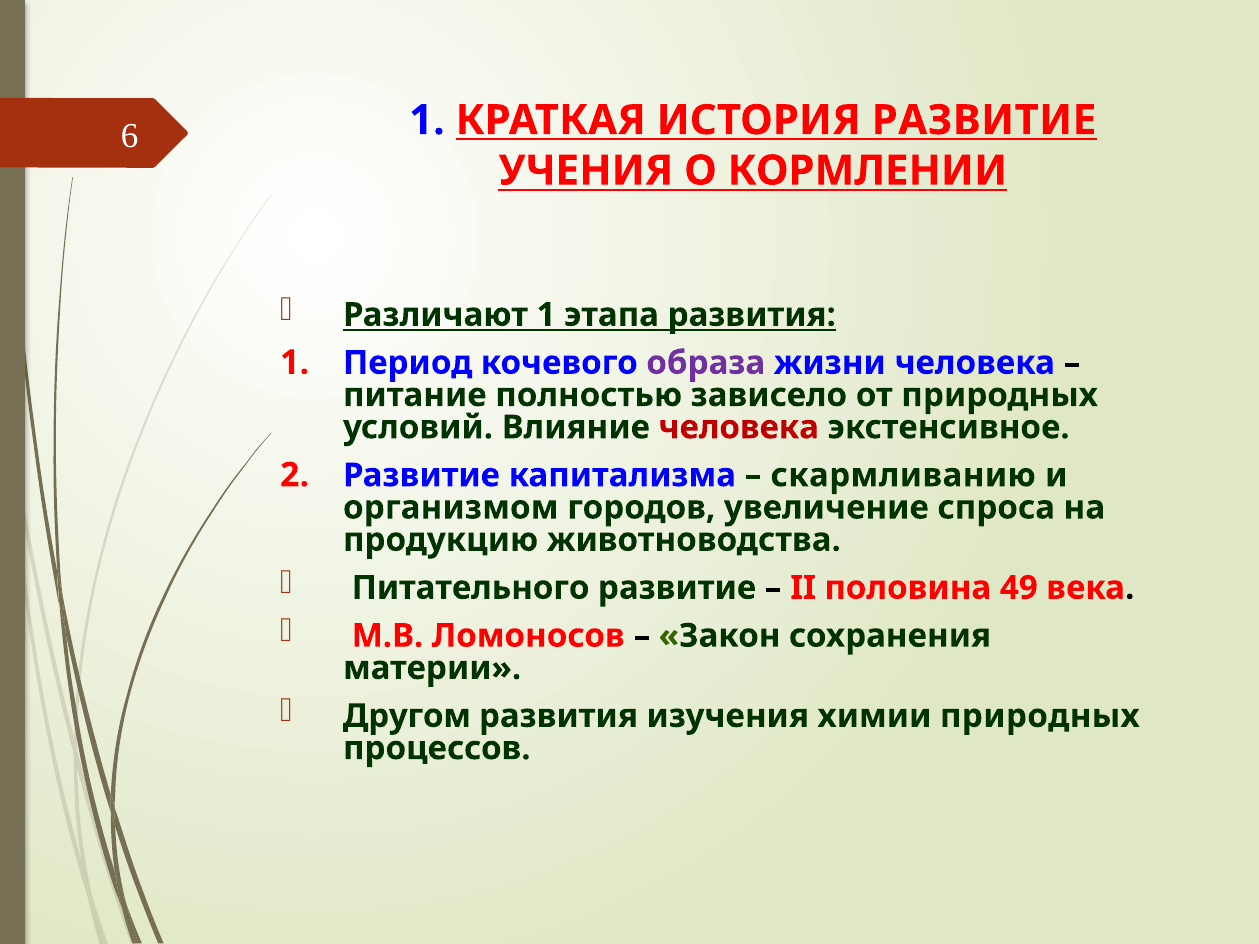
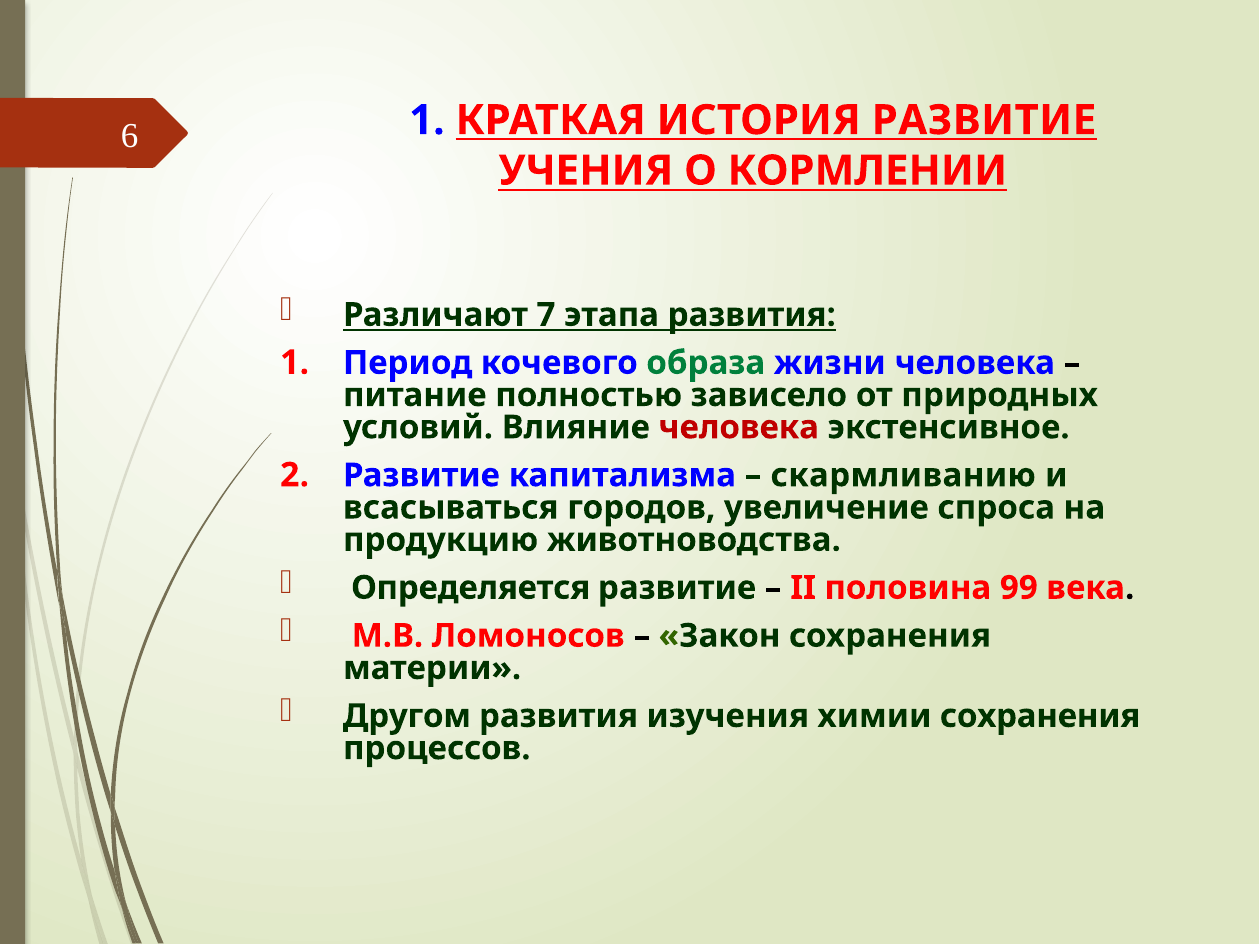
Различают 1: 1 -> 7 (546, 315)
образа colour: purple -> green (706, 363)
организмом: организмом -> всасываться (451, 508)
Питательного: Питательного -> Определяется (471, 588)
49: 49 -> 99 (1019, 588)
химии природных: природных -> сохранения (1040, 716)
